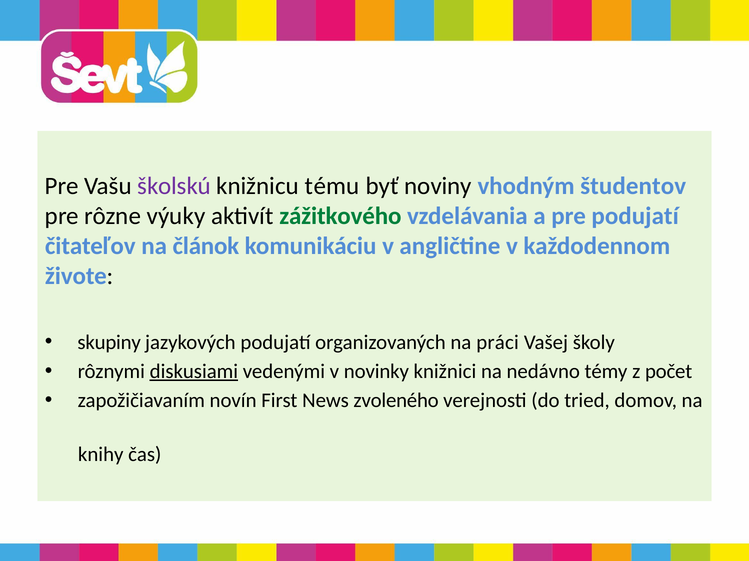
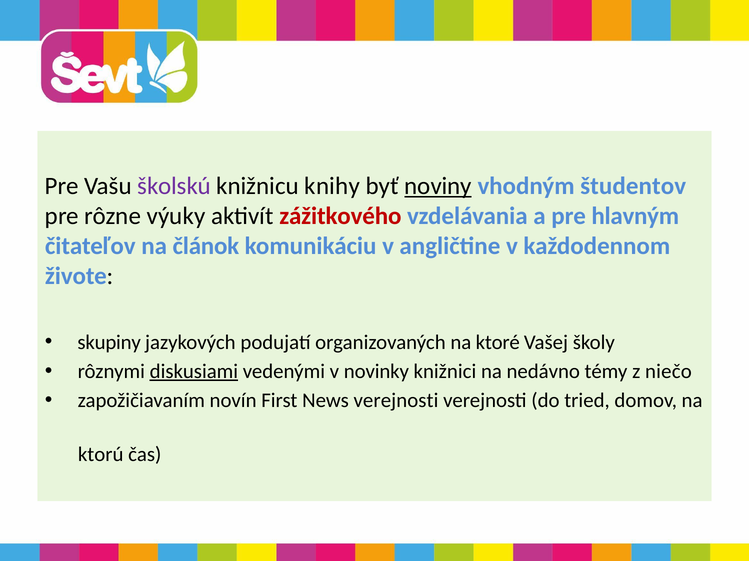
tému: tému -> knihy (332, 186)
noviny underline: none -> present (438, 186)
zážitkového colour: green -> red (340, 216)
pre podujatí: podujatí -> hlavným (635, 216)
práci: práci -> ktoré (498, 343)
počet: počet -> niečo (668, 372)
News zvoleného: zvoleného -> verejnosti (396, 401)
knihy: knihy -> ktorú (101, 455)
